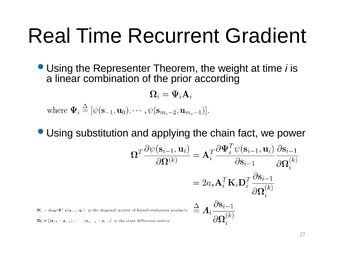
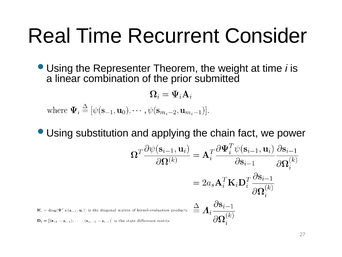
Gradient: Gradient -> Consider (266, 36)
according: according -> submitted (217, 78)
